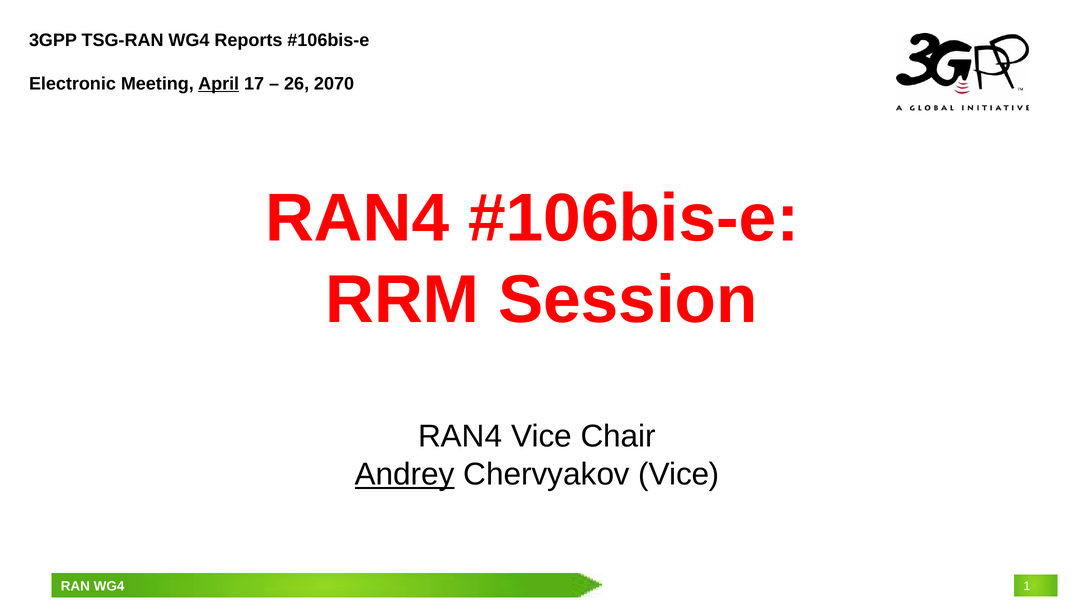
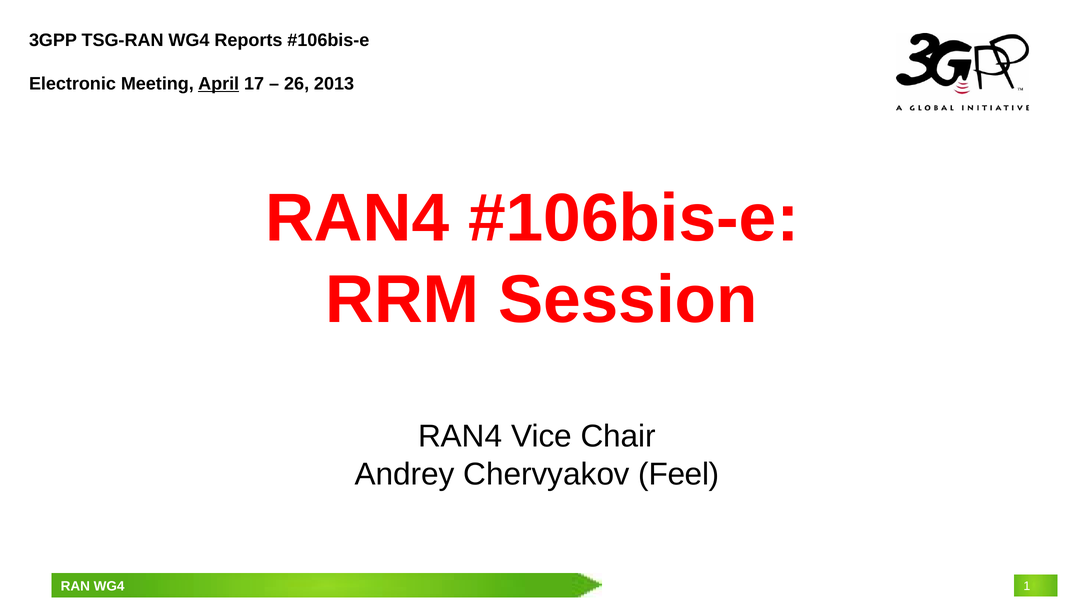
2070: 2070 -> 2013 (334, 84)
Andrey underline: present -> none (405, 474)
Chervyakov Vice: Vice -> Feel (679, 474)
